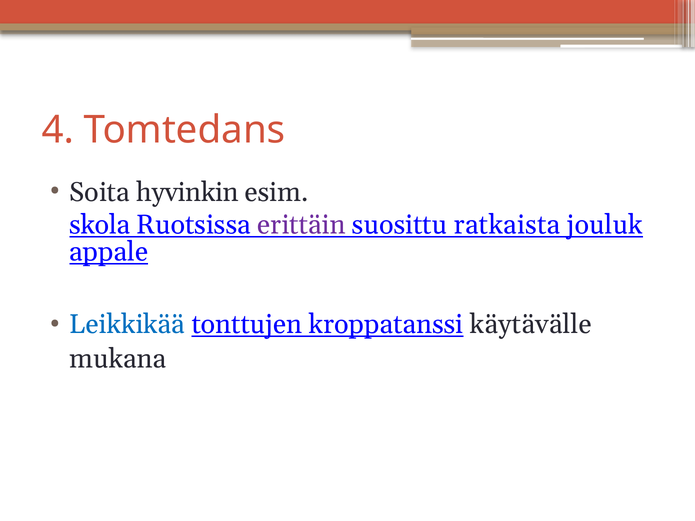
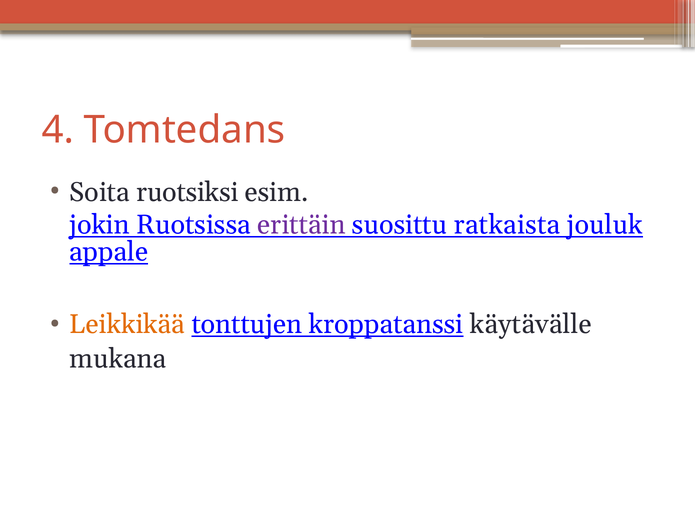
hyvinkin: hyvinkin -> ruotsiksi (187, 192)
skola: skola -> jokin (100, 225)
Leikkikää colour: blue -> orange (127, 325)
